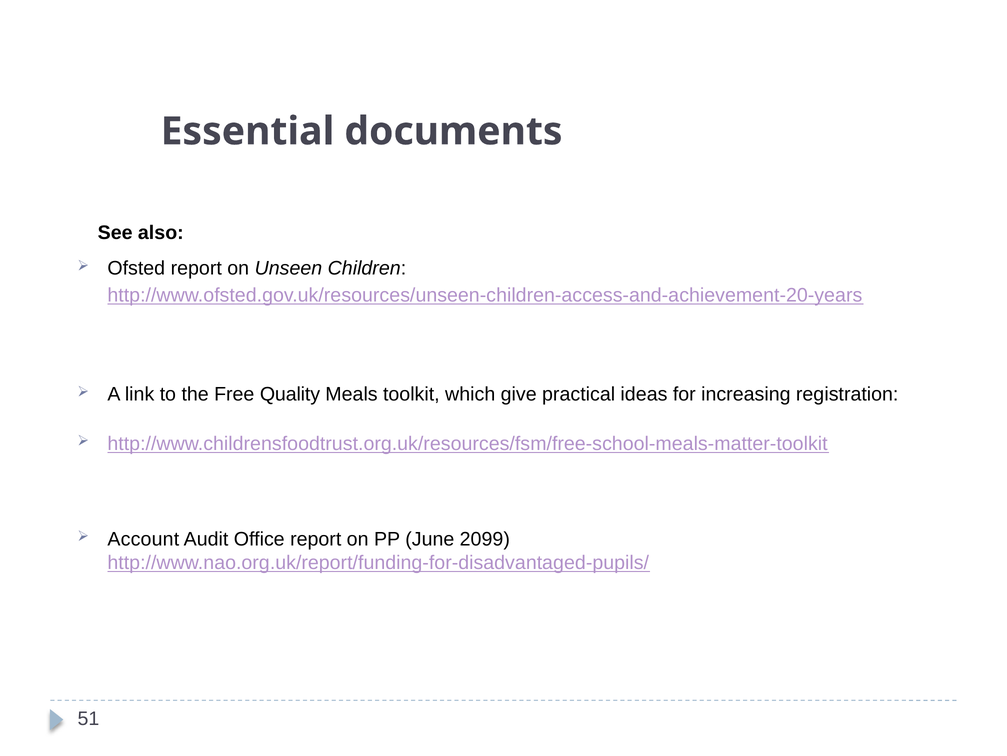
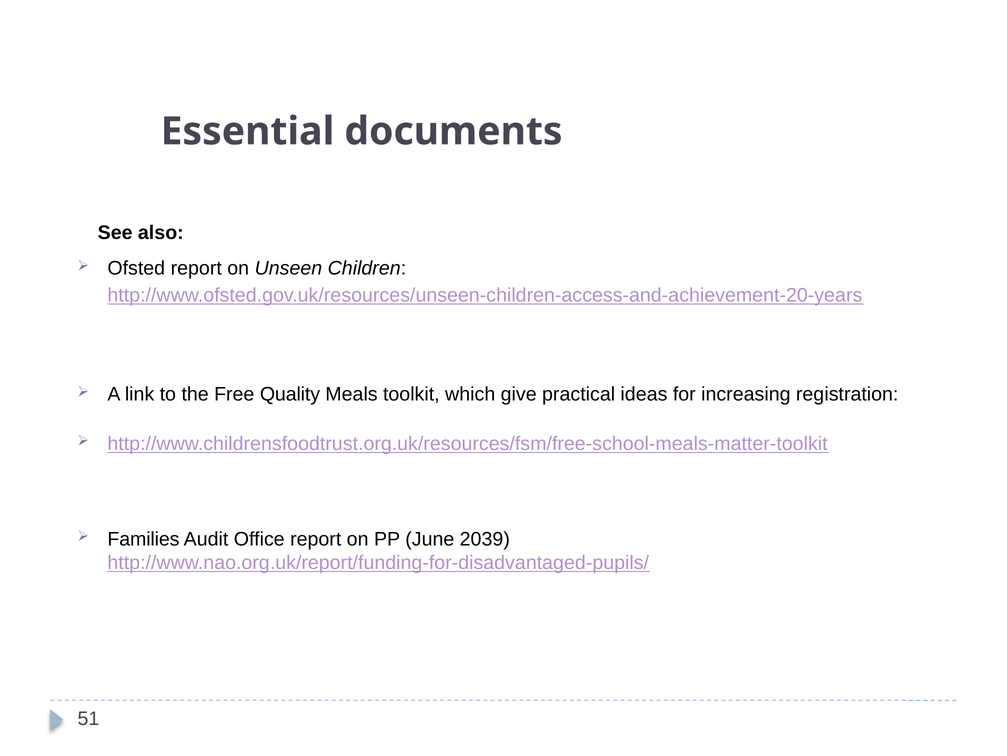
Account: Account -> Families (143, 539)
2099: 2099 -> 2039 (485, 539)
